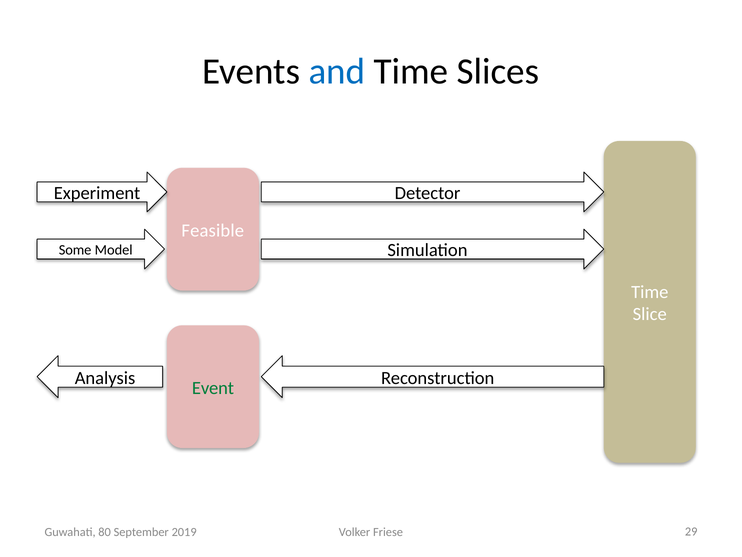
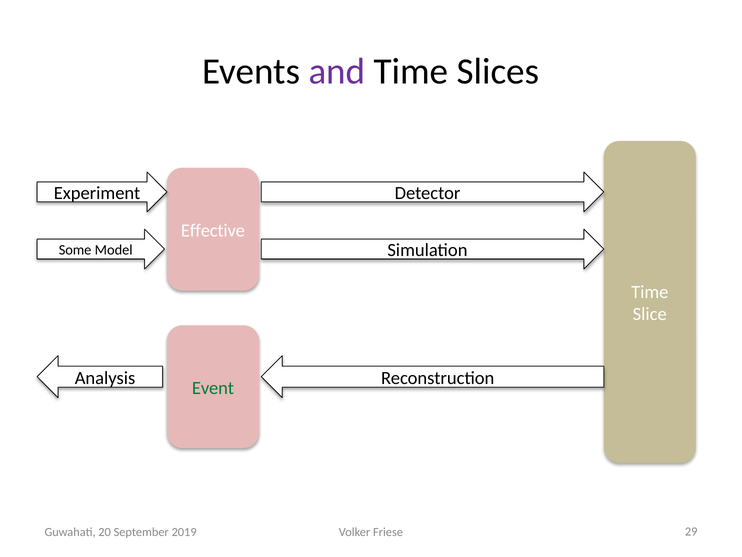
and colour: blue -> purple (337, 71)
Feasible: Feasible -> Effective (213, 230)
80: 80 -> 20 (105, 531)
